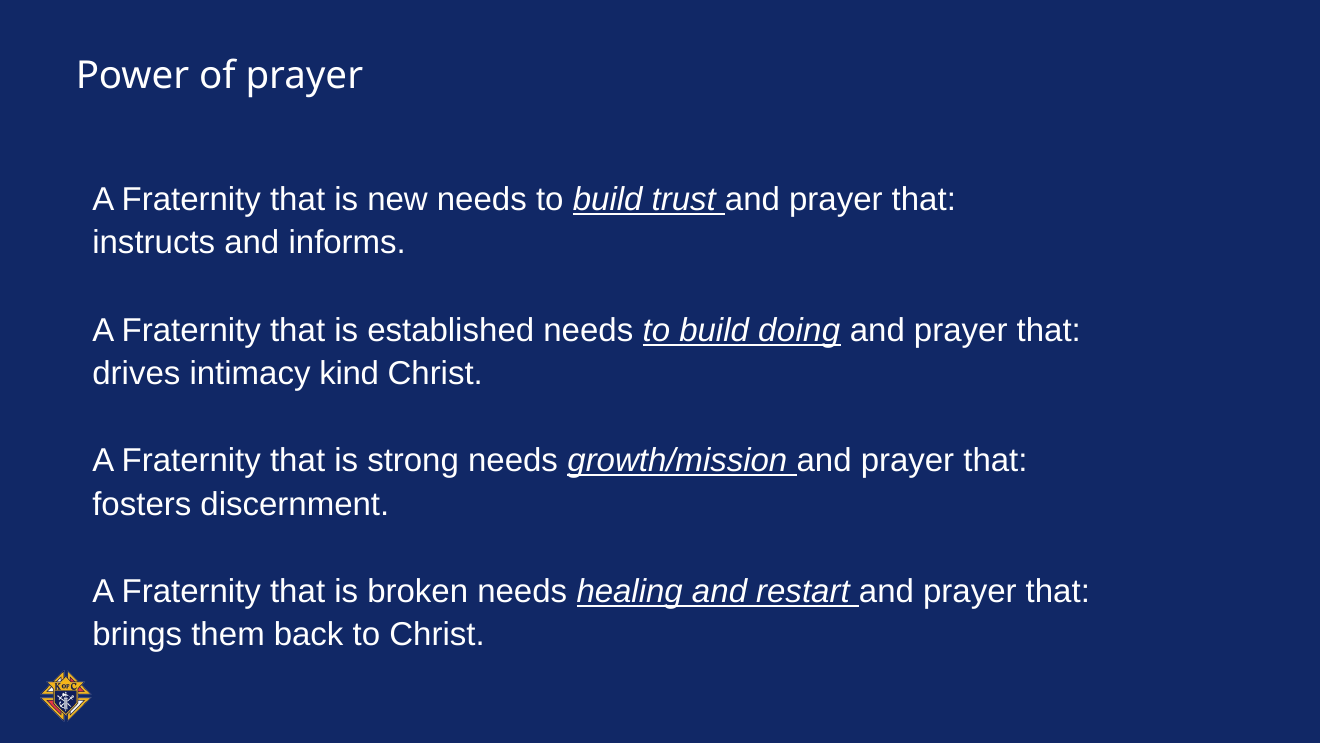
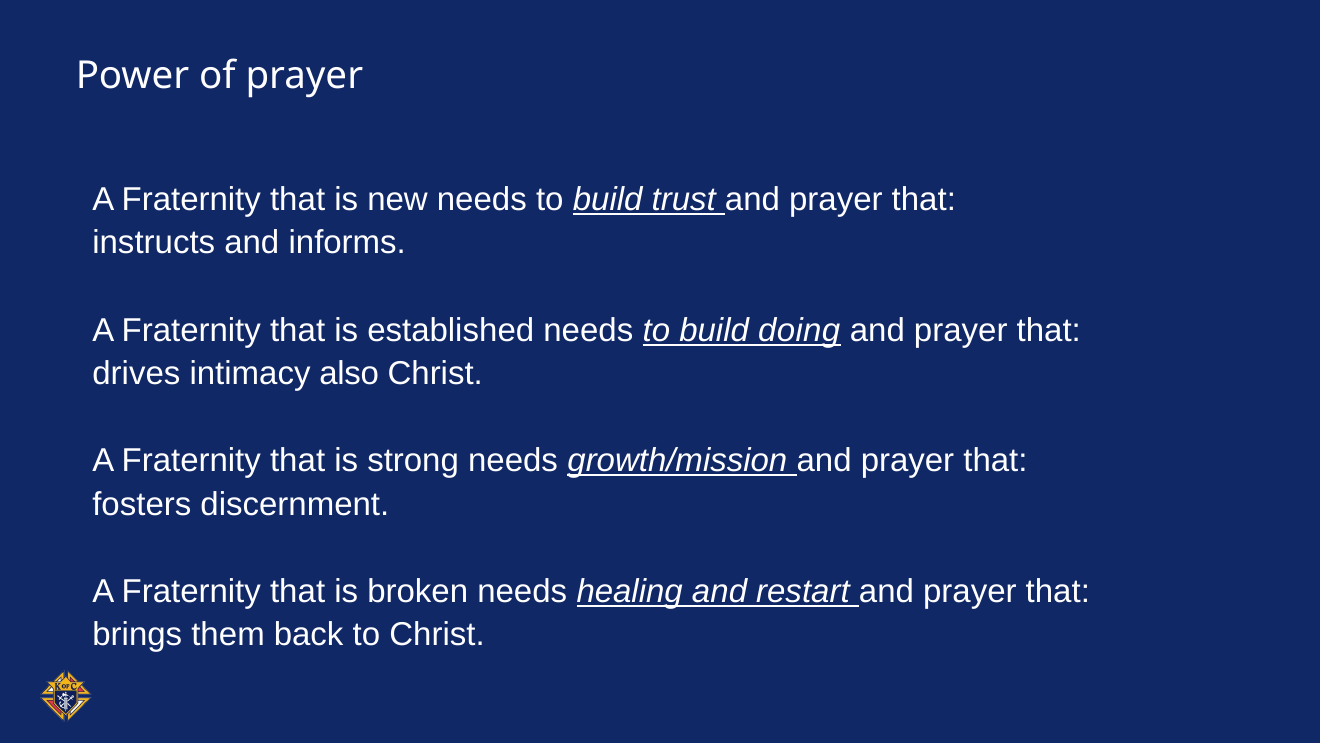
kind: kind -> also (349, 373)
